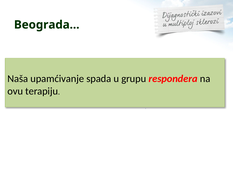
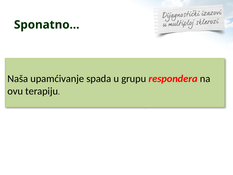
Beograda: Beograda -> Sponatno (47, 25)
